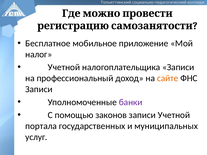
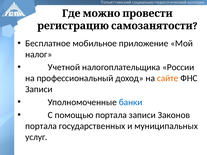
налогоплательщика Записи: Записи -> России (178, 67)
банки colour: purple -> blue (131, 102)
помощью законов: законов -> портала (111, 115)
записи Учетной: Учетной -> Законов (174, 115)
